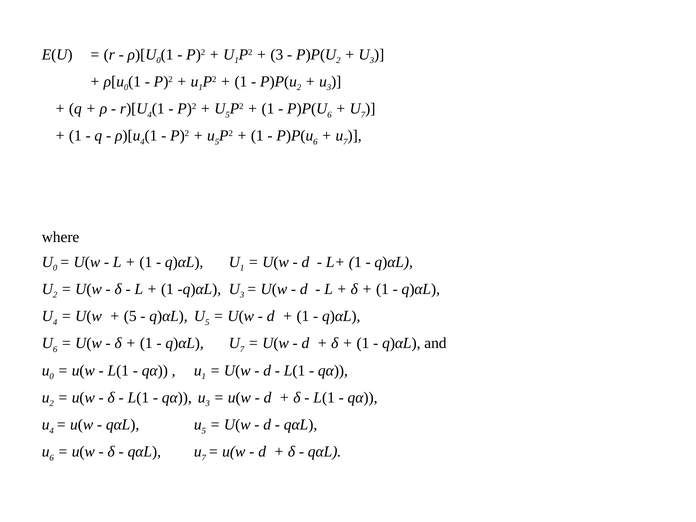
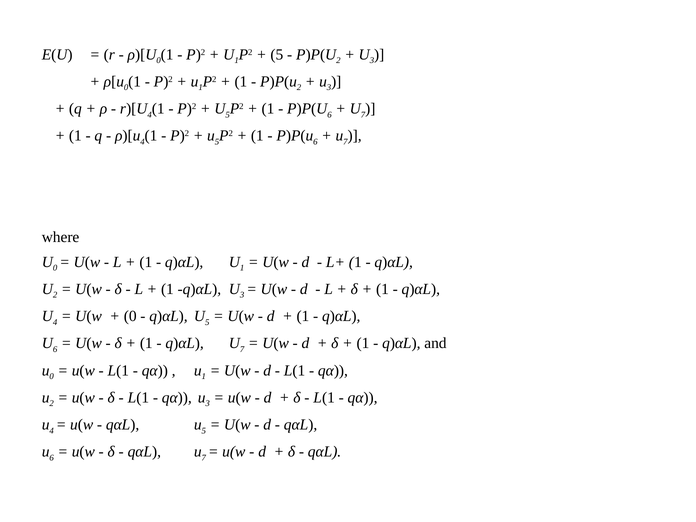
3: 3 -> 5 (277, 54)
5: 5 -> 0 (130, 316)
